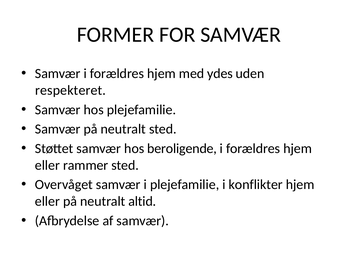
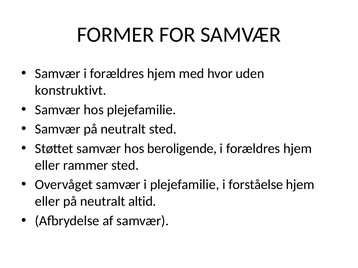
ydes: ydes -> hvor (220, 74)
respekteret: respekteret -> konstruktivt (71, 90)
konflikter: konflikter -> forståelse (256, 185)
